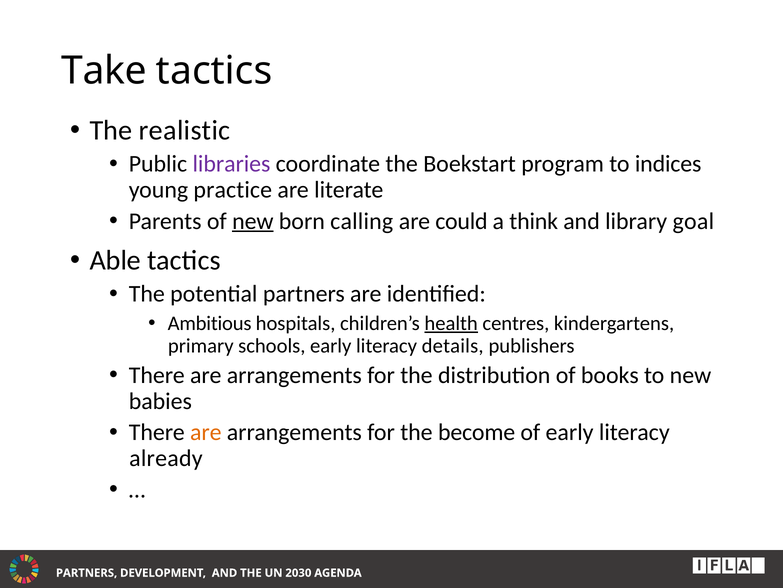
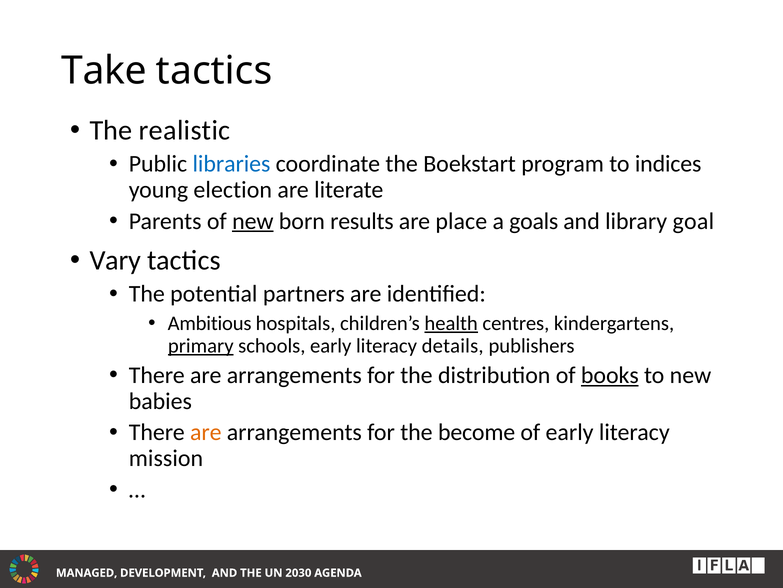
libraries colour: purple -> blue (231, 164)
practice: practice -> election (233, 190)
calling: calling -> results (362, 221)
could: could -> place (461, 221)
think: think -> goals (534, 221)
Able: Able -> Vary (115, 260)
primary underline: none -> present (201, 345)
books underline: none -> present (610, 375)
already: already -> mission (166, 458)
PARTNERS: PARTNERS -> MANAGED (87, 572)
